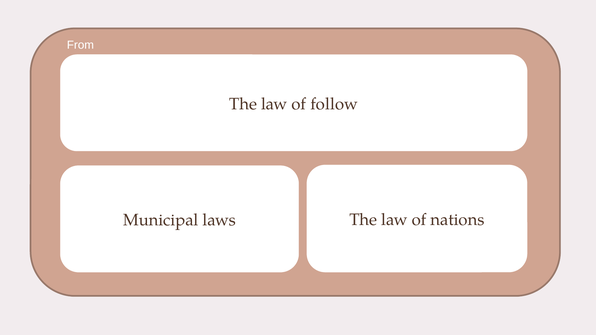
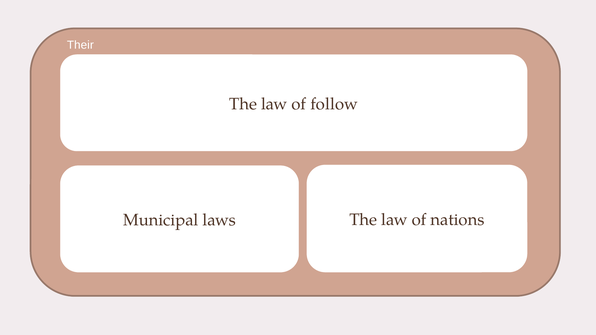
From: From -> Their (80, 45)
